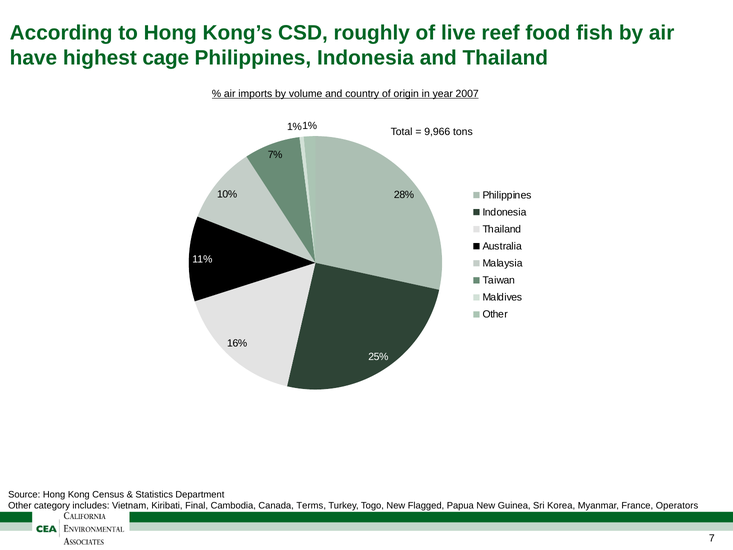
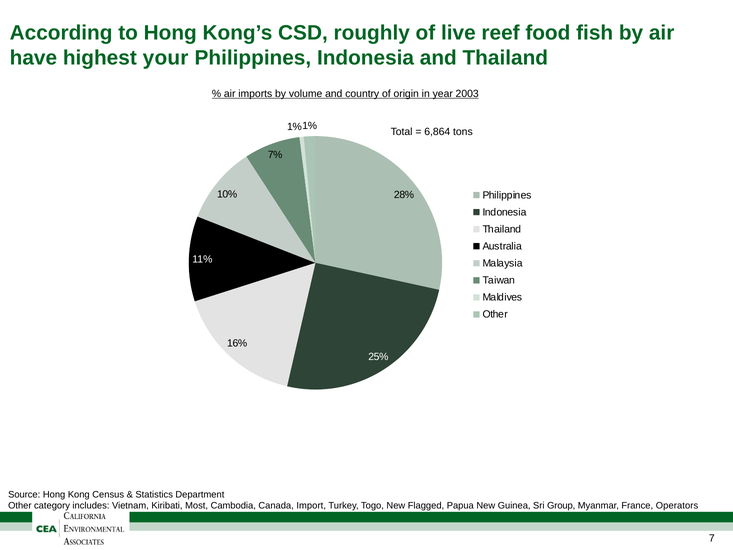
cage: cage -> your (166, 58)
2007: 2007 -> 2003 (467, 94)
9,966: 9,966 -> 6,864 (437, 132)
Final: Final -> Most (197, 506)
Terms: Terms -> Import (311, 506)
Korea: Korea -> Group (561, 506)
